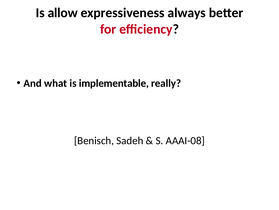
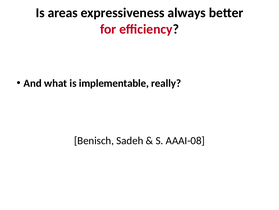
allow: allow -> areas (63, 13)
